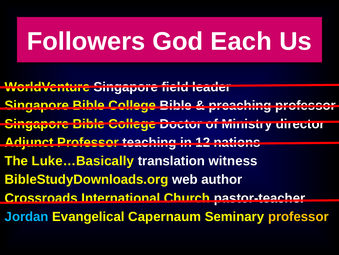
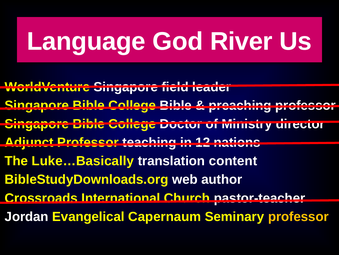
Followers: Followers -> Language (86, 41)
Each: Each -> River (241, 41)
witness: witness -> content (233, 161)
Jordan colour: light blue -> white (27, 216)
